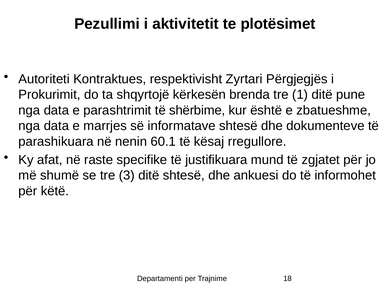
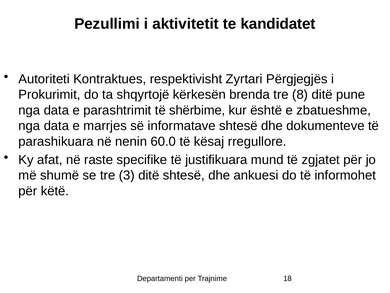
plotësimet: plotësimet -> kandidatet (278, 24)
1: 1 -> 8 (300, 94)
60.1: 60.1 -> 60.0 (163, 141)
